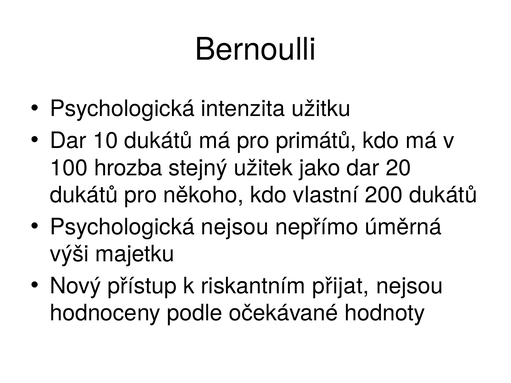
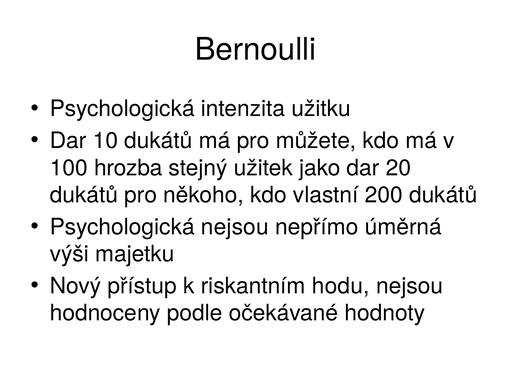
primátů: primátů -> můžete (316, 141)
přijat: přijat -> hodu (341, 286)
